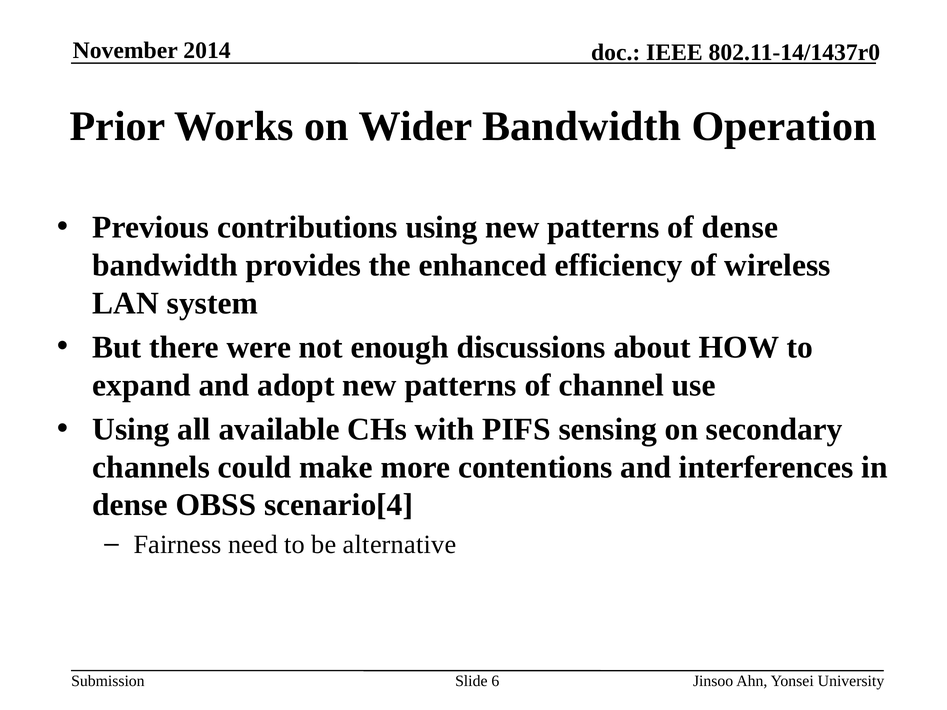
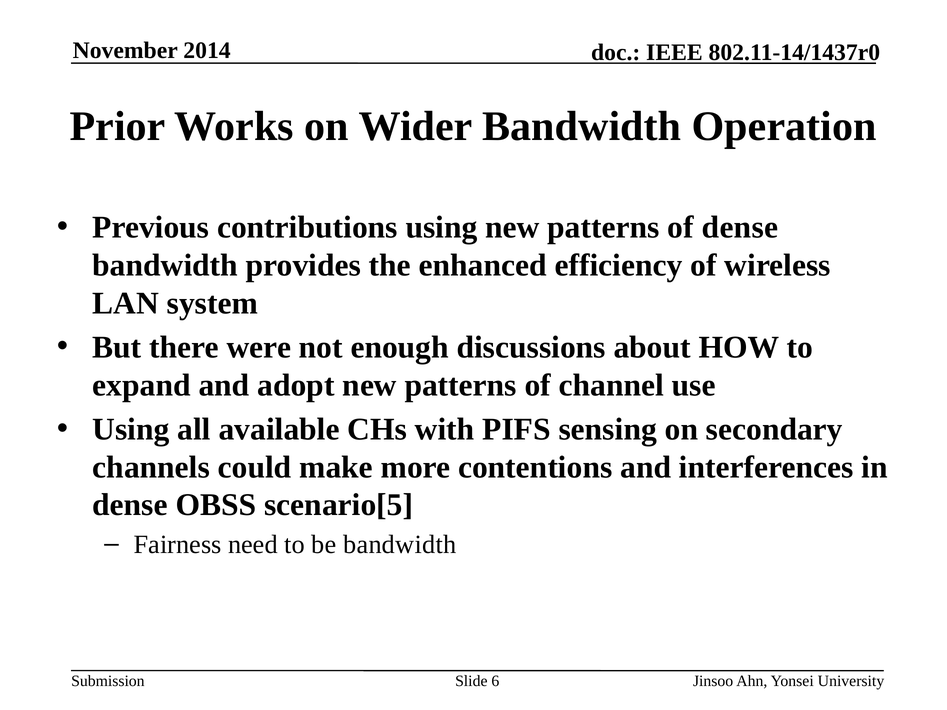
scenario[4: scenario[4 -> scenario[5 (339, 505)
be alternative: alternative -> bandwidth (400, 545)
